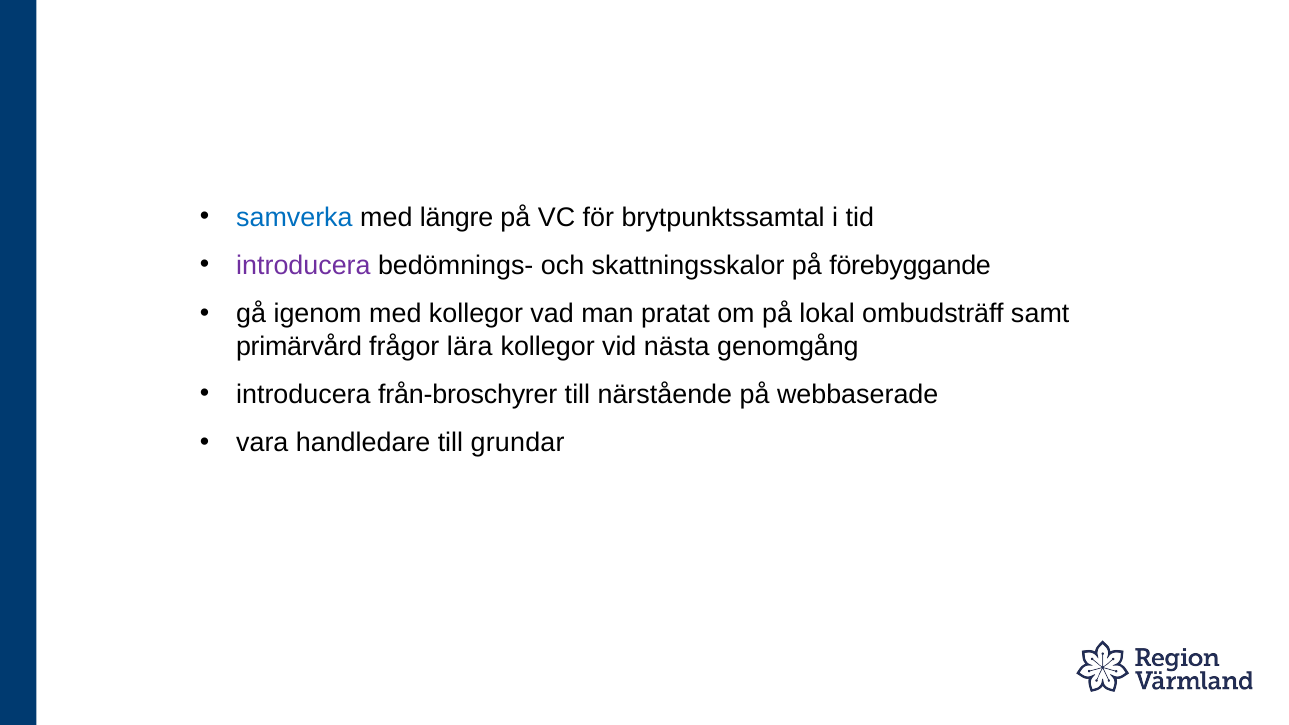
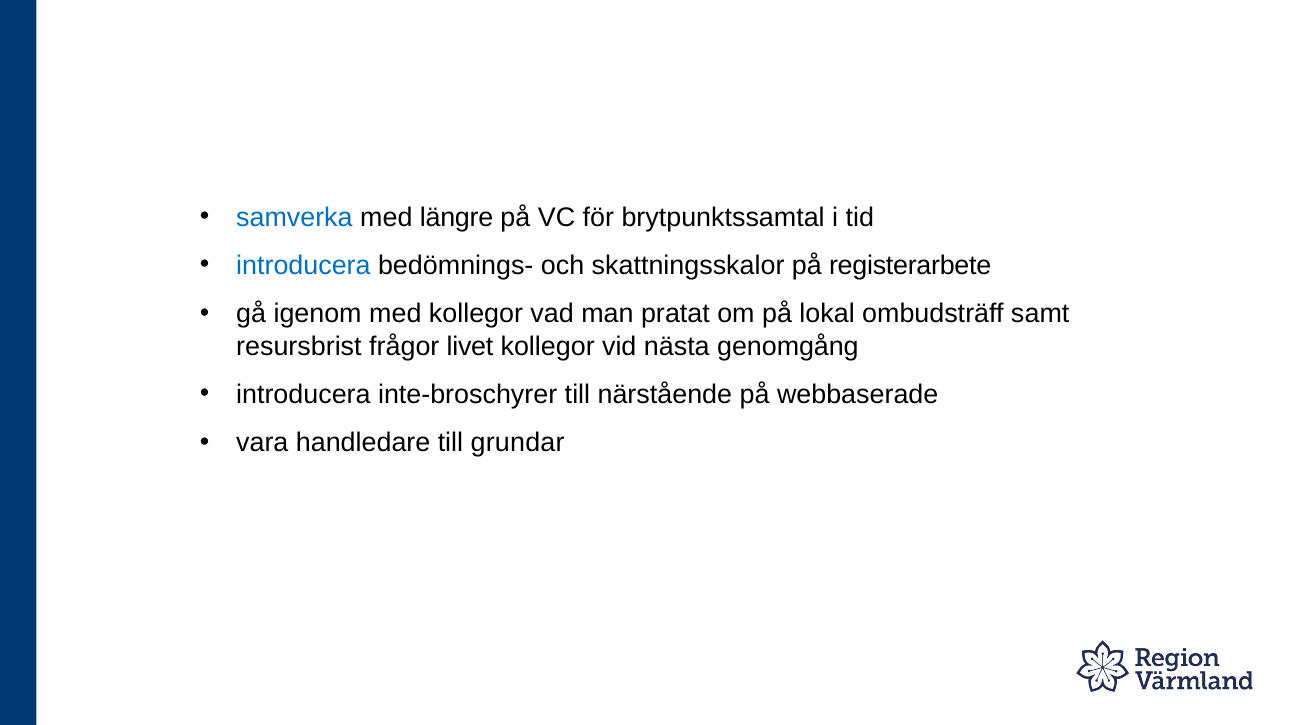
introducera colour: purple -> blue (303, 266)
förebyggande: förebyggande -> registerarbete (910, 266)
primärvård: primärvård -> resursbrist (299, 346)
lära: lära -> livet (470, 346)
från-broschyrer: från-broschyrer -> inte-broschyrer (468, 395)
